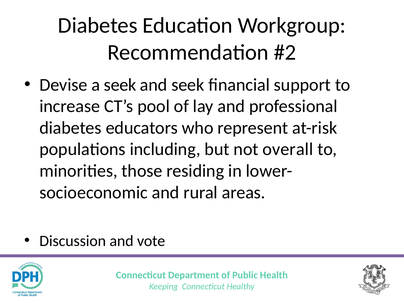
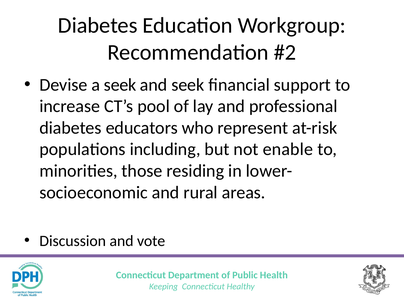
overall: overall -> enable (288, 149)
